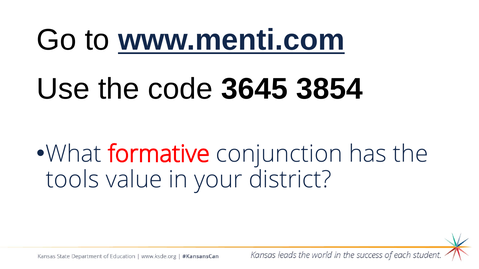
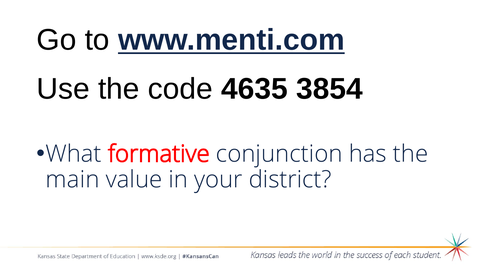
3645: 3645 -> 4635 (255, 89)
tools: tools -> main (73, 180)
